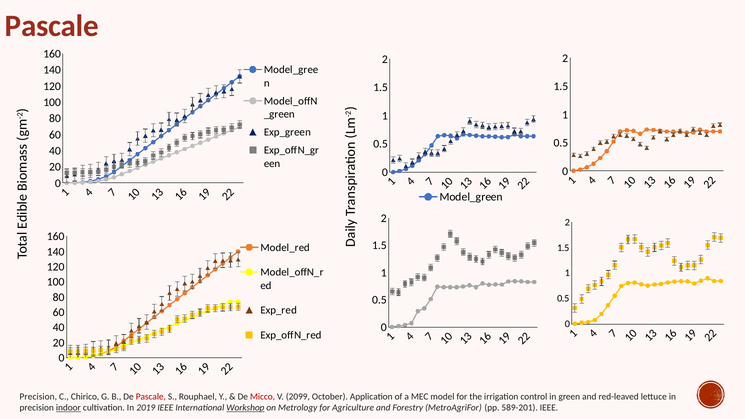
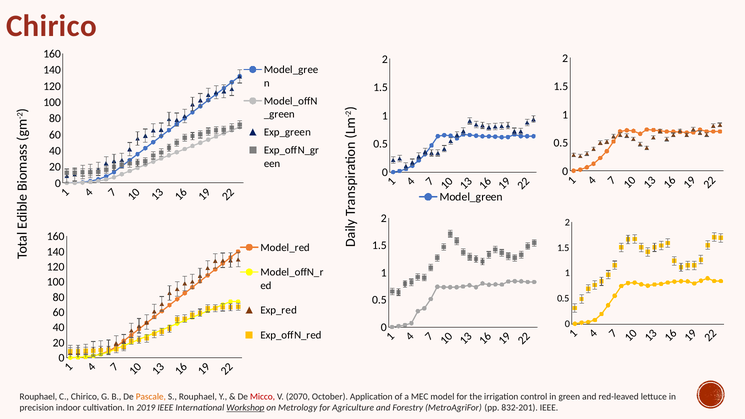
Pascale: Pascale -> Chirico (51, 26)
Precision: Precision -> Rouphael (38, 397)
Pascale colour: red -> orange (151, 397)
2099: 2099 -> 2070 (298, 397)
indoor underline: present -> none (68, 408)
589-201: 589-201 -> 832-201 (520, 408)
